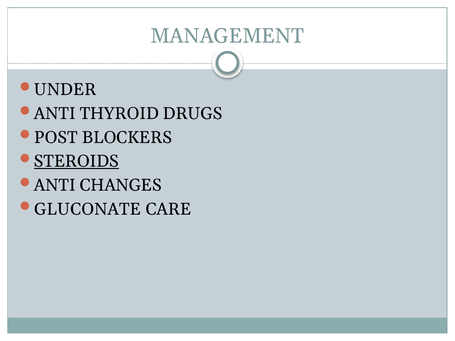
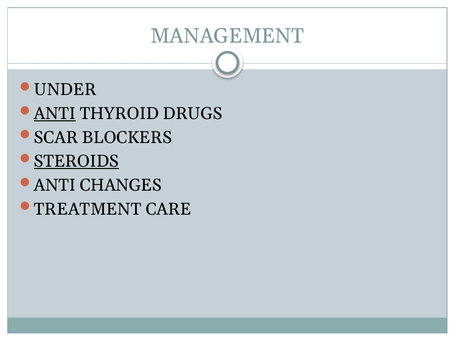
ANTI underline: none -> present (55, 114)
POST: POST -> SCAR (56, 137)
GLUCONATE: GLUCONATE -> TREATMENT (88, 209)
